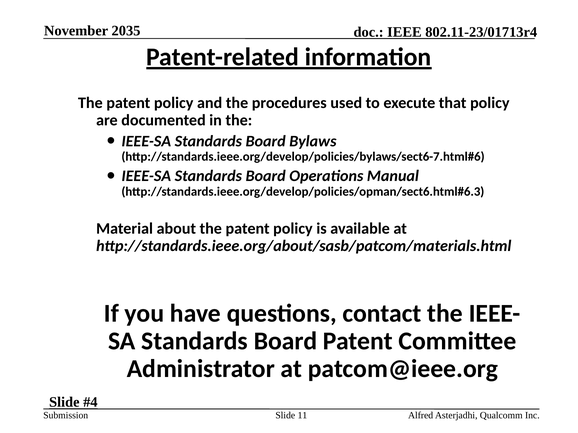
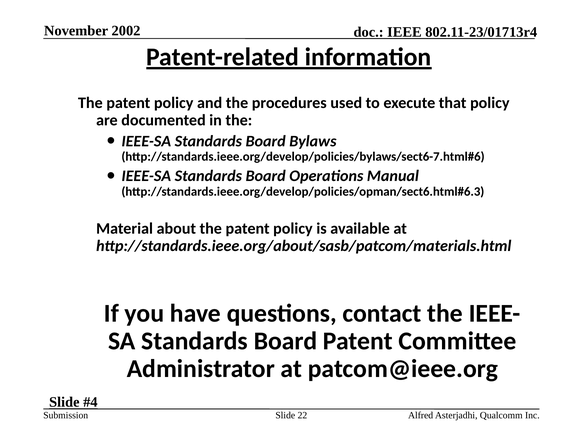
2035: 2035 -> 2002 (126, 31)
11: 11 -> 22 (302, 416)
